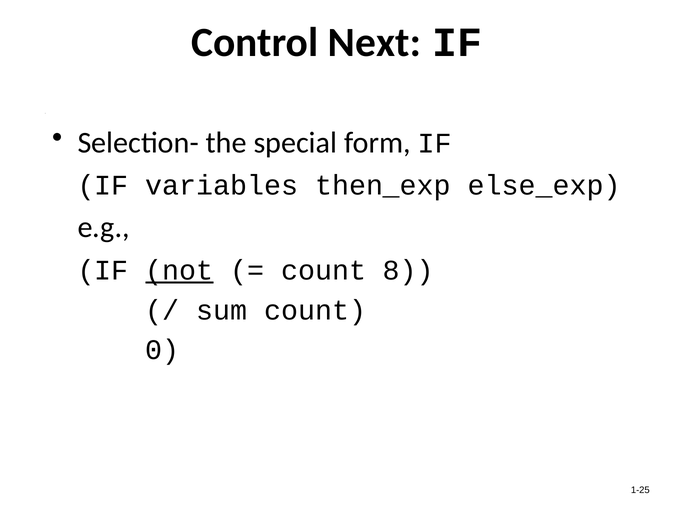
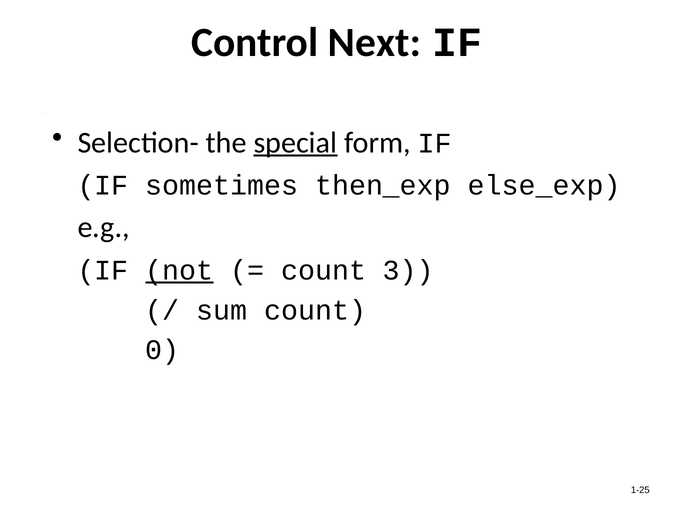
special underline: none -> present (295, 142)
variables: variables -> sometimes (222, 185)
8: 8 -> 3 (408, 270)
